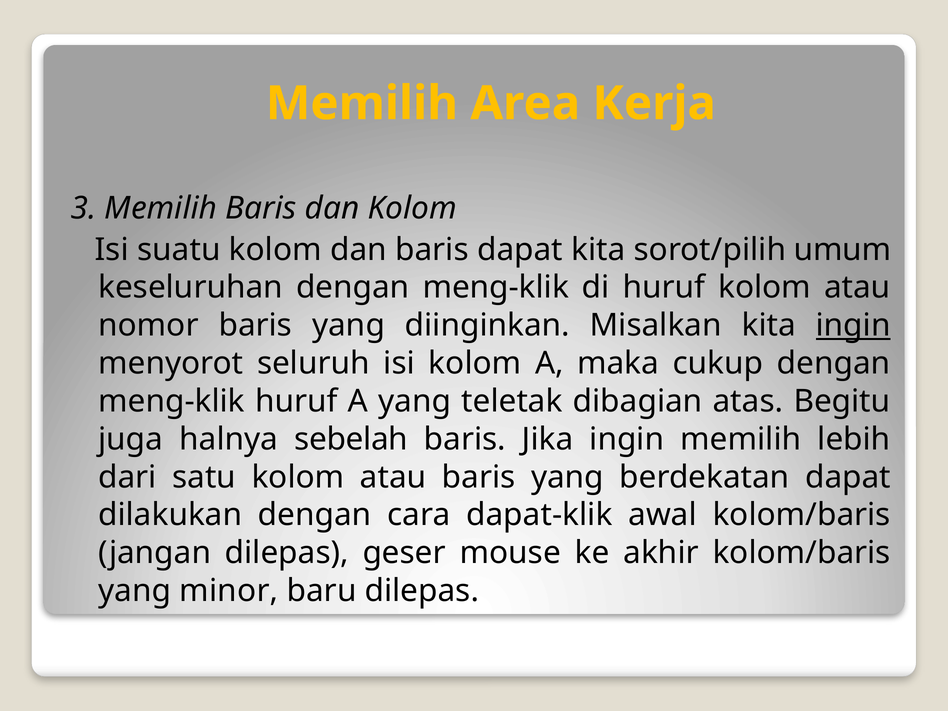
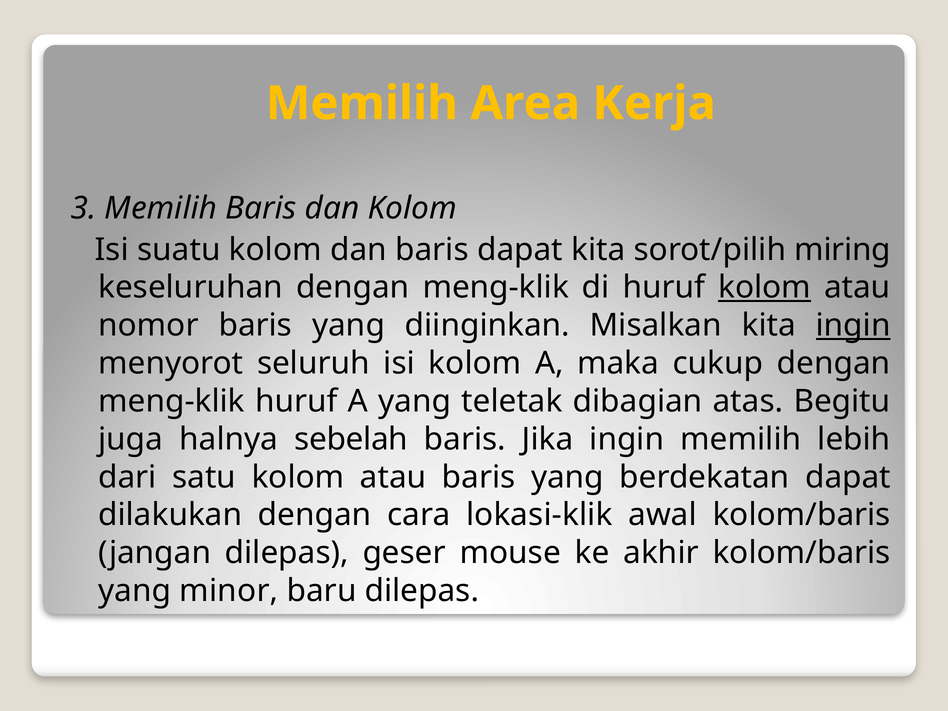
umum: umum -> miring (843, 250)
kolom underline: none -> present (765, 288)
dapat-klik: dapat-klik -> lokasi-klik (539, 515)
